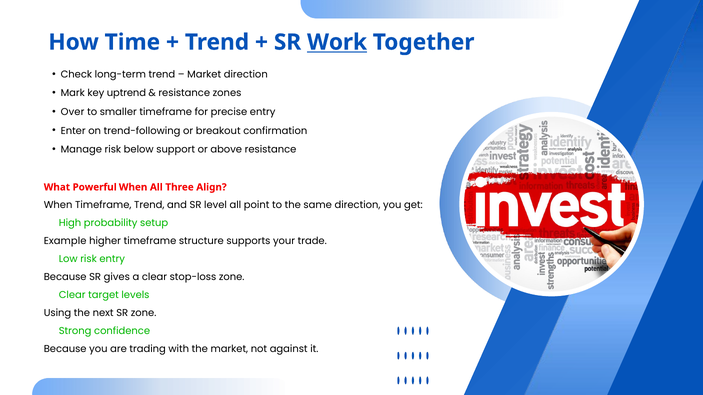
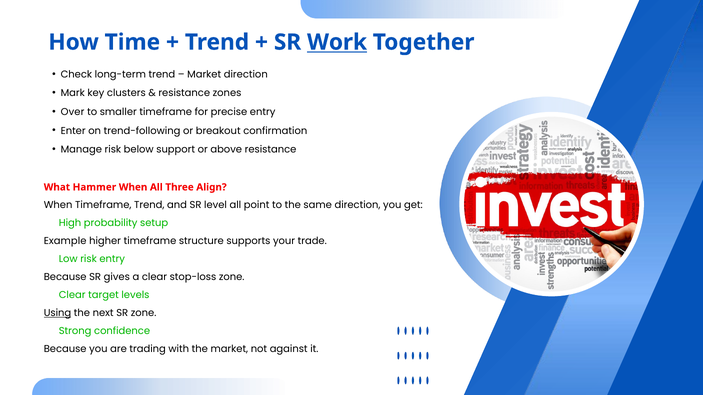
uptrend: uptrend -> clusters (126, 93)
Powerful: Powerful -> Hammer (94, 187)
Using underline: none -> present (57, 313)
